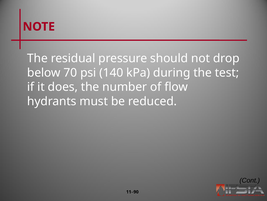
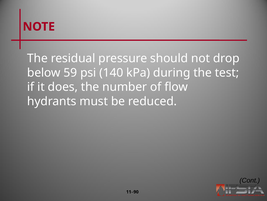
70: 70 -> 59 (70, 72)
